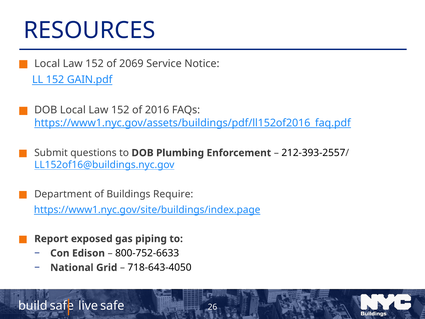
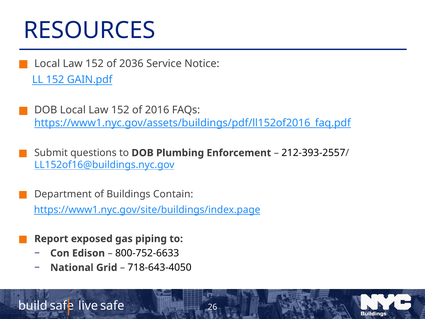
2069: 2069 -> 2036 (131, 63)
Require: Require -> Contain (173, 194)
